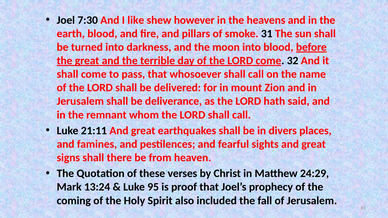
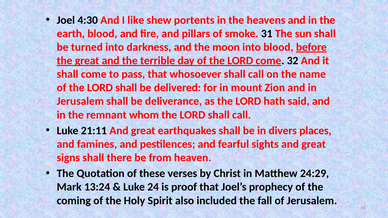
7:30: 7:30 -> 4:30 (88, 20)
however: however -> portents (194, 20)
95: 95 -> 24 (153, 187)
